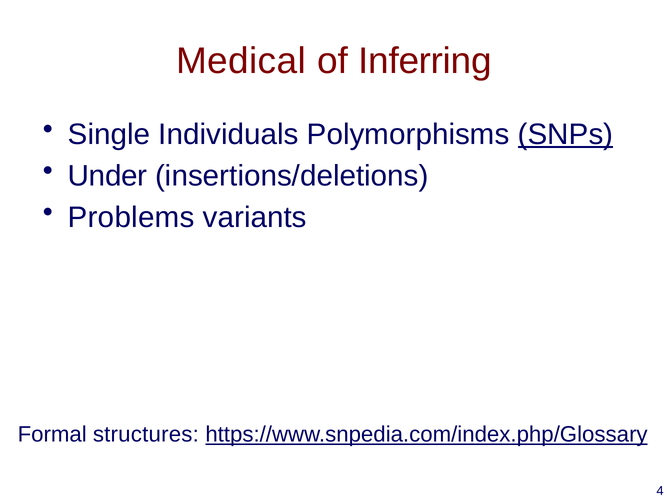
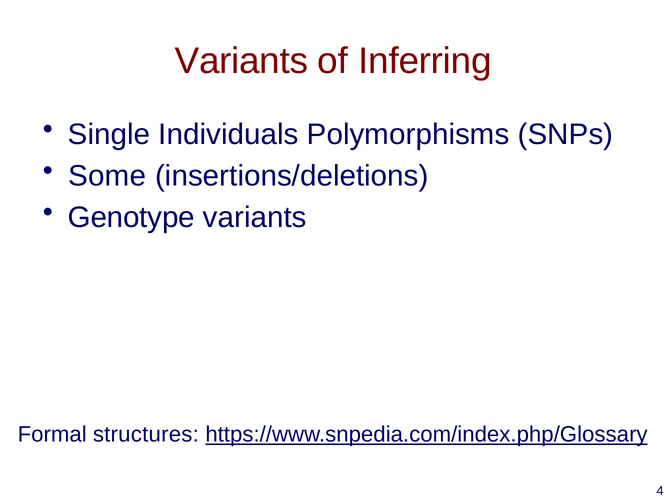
Medical: Medical -> Variants (241, 61)
SNPs underline: present -> none (565, 134)
Under: Under -> Some (107, 176)
Problems: Problems -> Genotype (131, 217)
